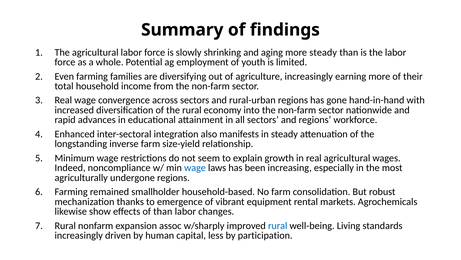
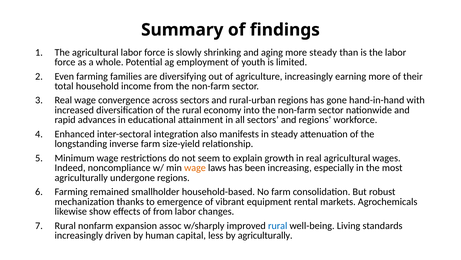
wage colour: blue -> orange (195, 167)
of than: than -> from (163, 211)
by participation: participation -> agriculturally (265, 235)
